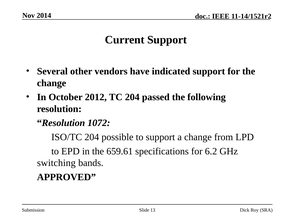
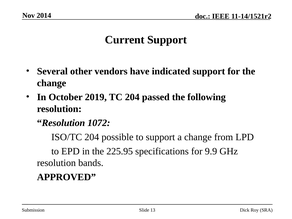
2012: 2012 -> 2019 (96, 97)
659.61: 659.61 -> 225.95 (120, 151)
6.2: 6.2 -> 9.9 (211, 151)
switching: switching -> resolution (56, 163)
